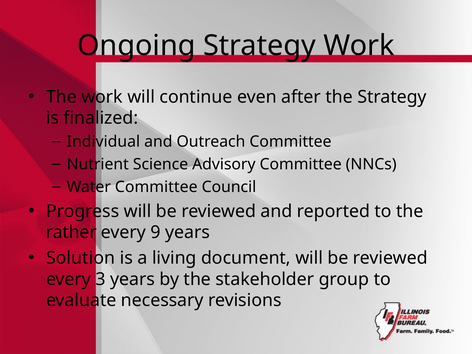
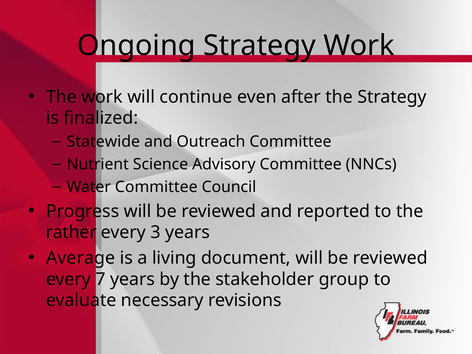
Individual: Individual -> Statewide (103, 142)
9: 9 -> 3 (155, 232)
Solution: Solution -> Average (81, 258)
3: 3 -> 7 (101, 279)
